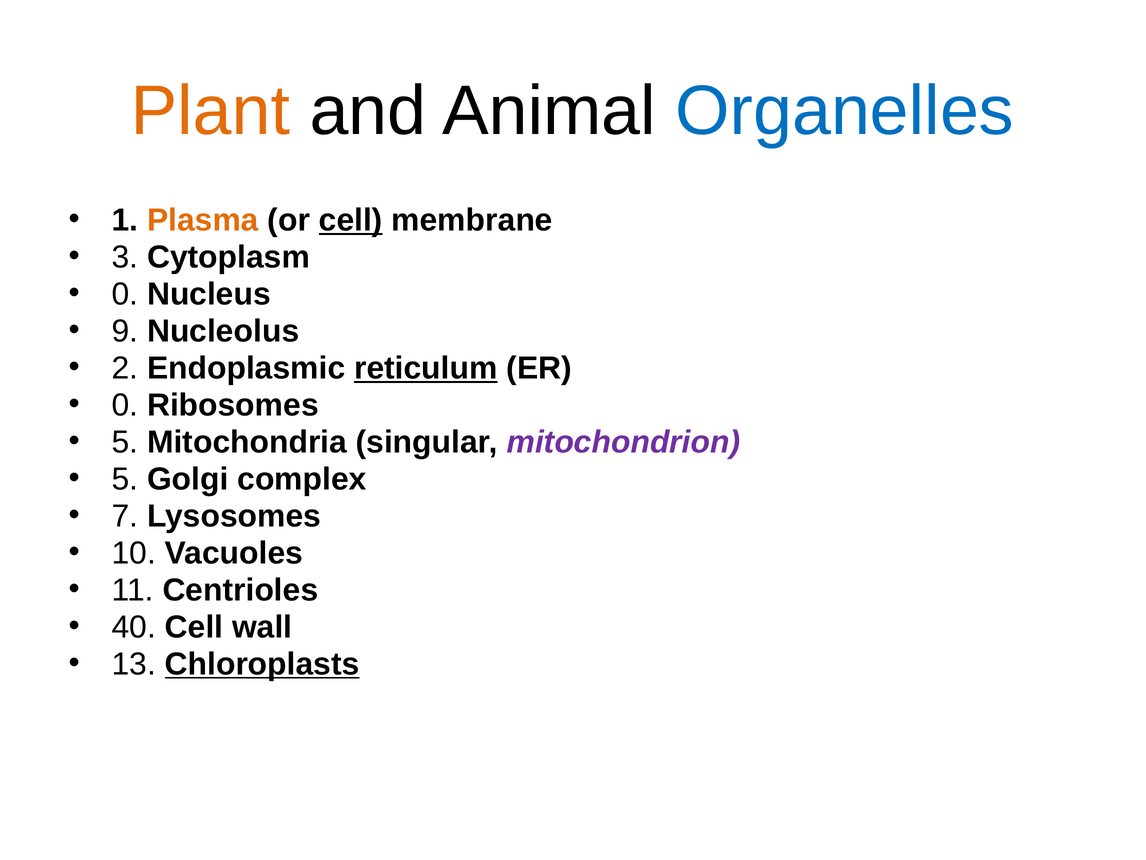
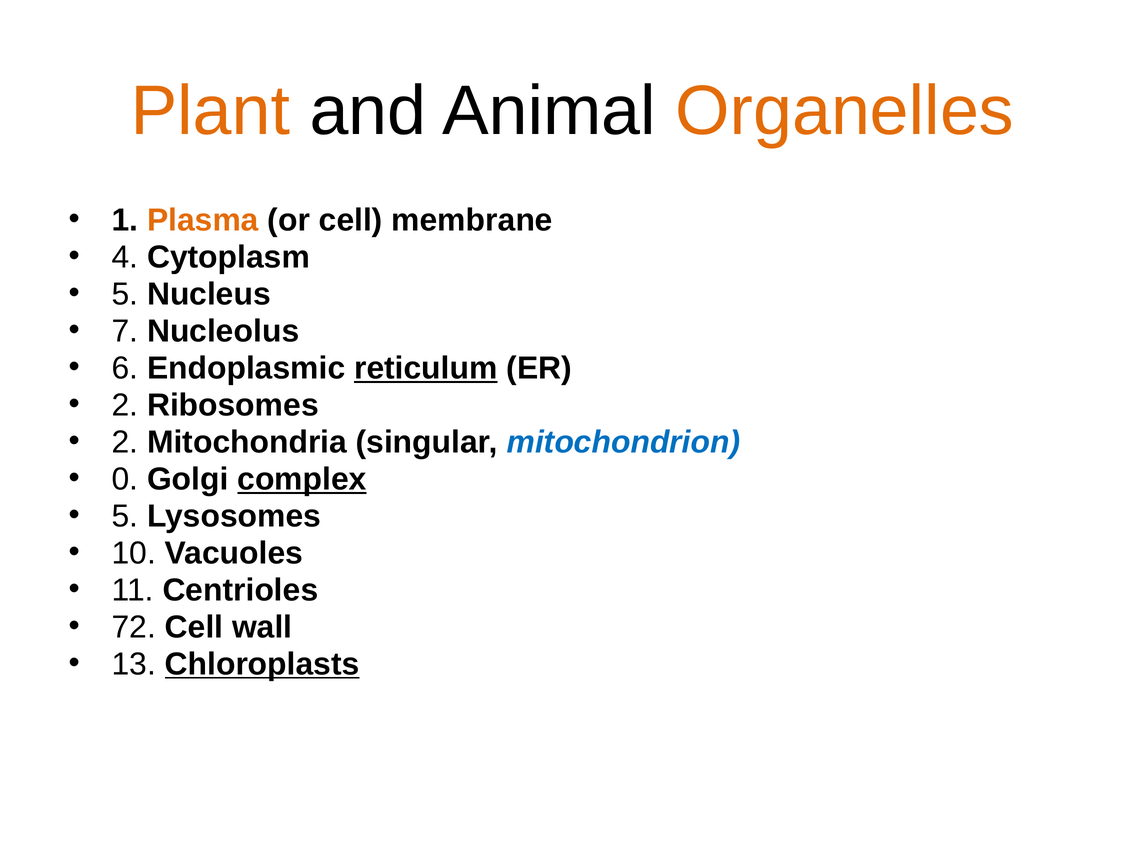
Organelles colour: blue -> orange (845, 111)
cell underline: present -> none (351, 220)
3: 3 -> 4 (125, 257)
0: 0 -> 5 (125, 294)
9: 9 -> 7 (125, 331)
2: 2 -> 6 (125, 368)
0: 0 -> 2 (125, 405)
5: 5 -> 2 (125, 442)
mitochondrion colour: purple -> blue (623, 442)
5: 5 -> 0 (125, 479)
complex underline: none -> present (302, 479)
7: 7 -> 5 (125, 516)
40: 40 -> 72 (134, 627)
